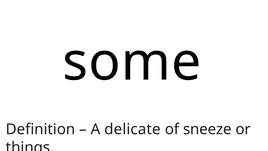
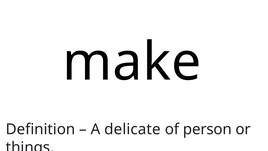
some: some -> make (132, 62)
sneeze: sneeze -> person (207, 129)
